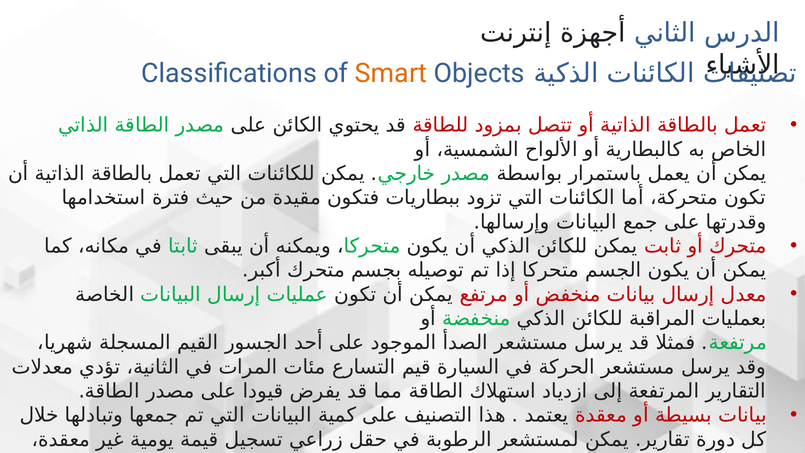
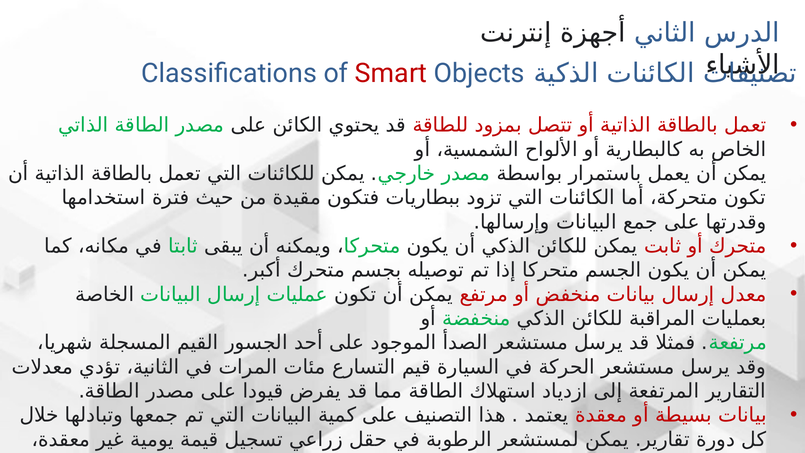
Smart colour: orange -> red (391, 73)
